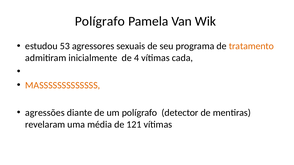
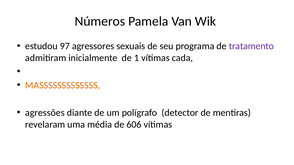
Polígrafo: Polígrafo -> Números (100, 21)
53: 53 -> 97 (65, 46)
tratamento colour: orange -> purple (251, 46)
4: 4 -> 1 (137, 58)
121: 121 -> 606 (134, 125)
